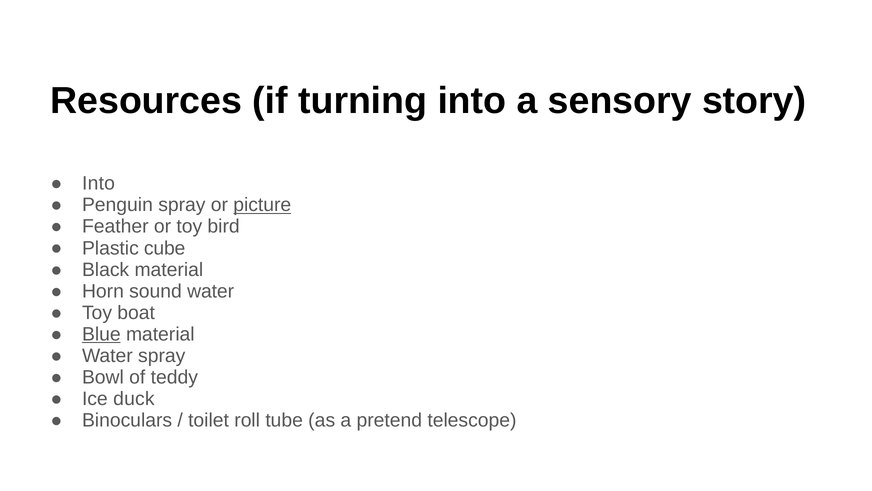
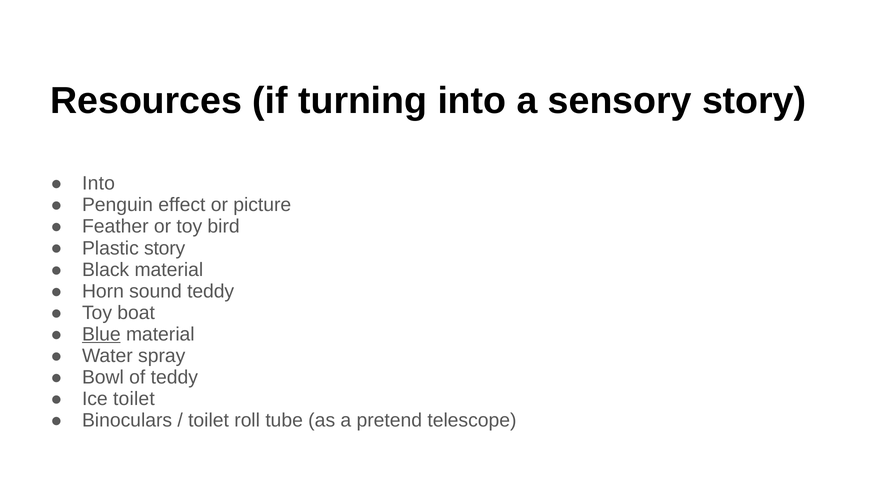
Penguin spray: spray -> effect (182, 205)
picture underline: present -> none (262, 205)
Plastic cube: cube -> story (165, 248)
sound water: water -> teddy (211, 291)
Ice duck: duck -> toilet (134, 399)
